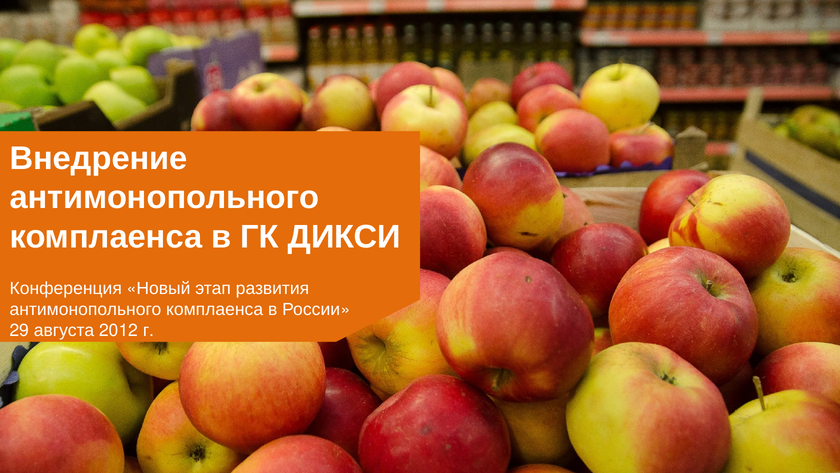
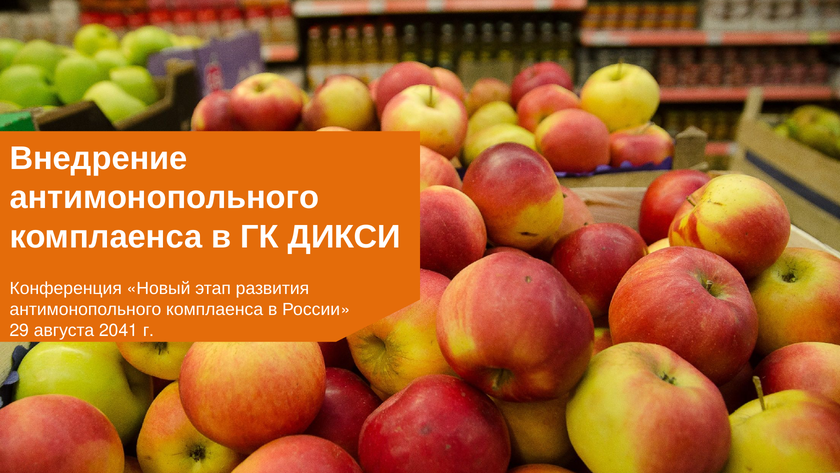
2012: 2012 -> 2041 (119, 330)
